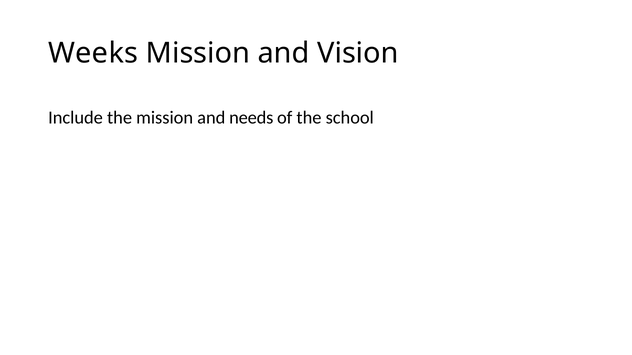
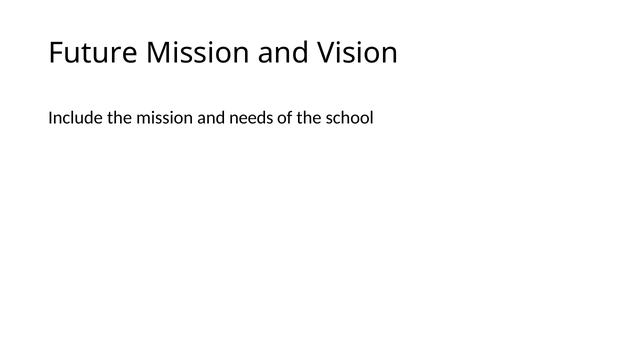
Weeks: Weeks -> Future (93, 53)
